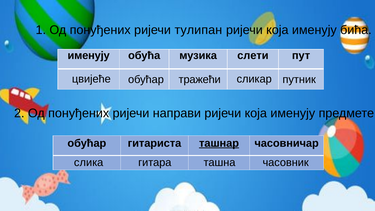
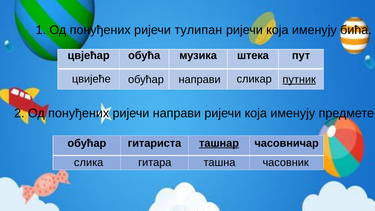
именују: именују -> цвјећар (89, 55)
слети: слети -> штека (253, 55)
обућар тражећи: тражећи -> направи (200, 80)
путник underline: none -> present (299, 79)
